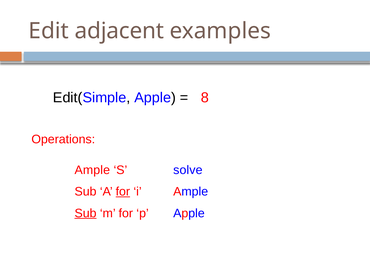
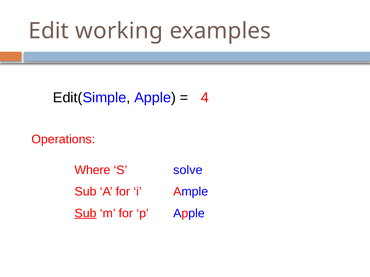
adjacent: adjacent -> working (119, 31)
8: 8 -> 4 (205, 98)
Ample: Ample -> Where (92, 170)
for underline: present -> none (123, 192)
